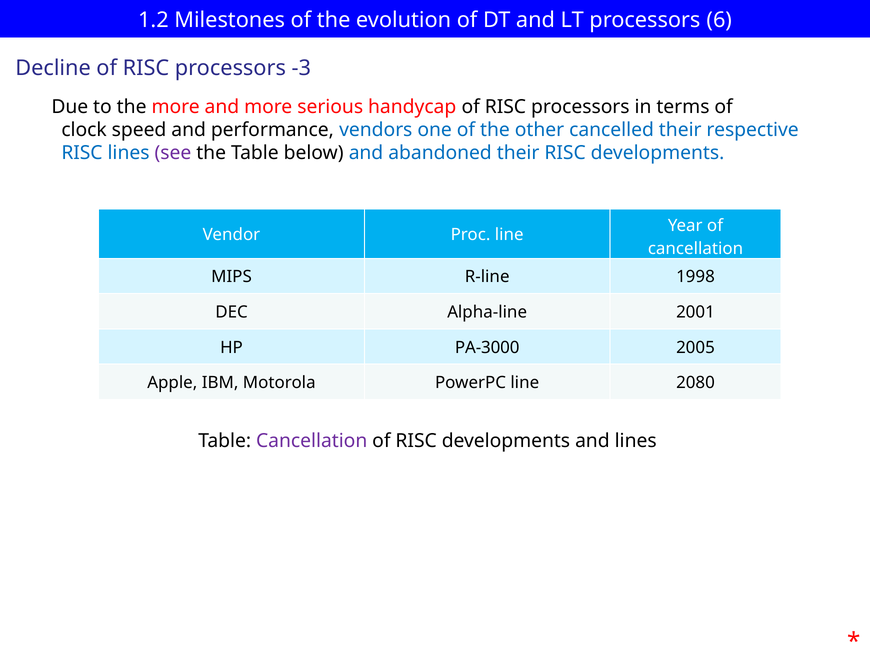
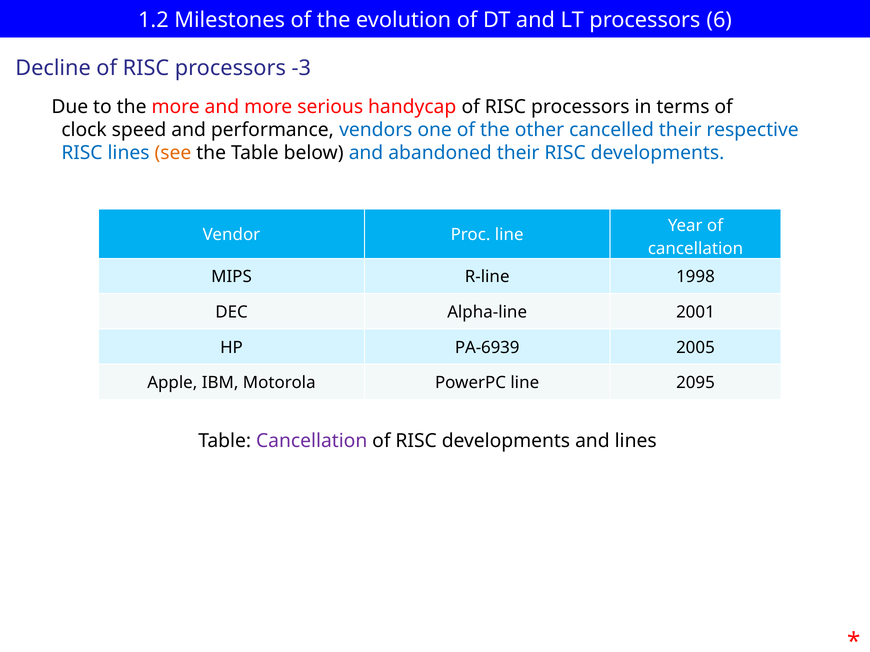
see colour: purple -> orange (173, 153)
PA-3000: PA-3000 -> PA-6939 (487, 348)
2080: 2080 -> 2095 (696, 383)
